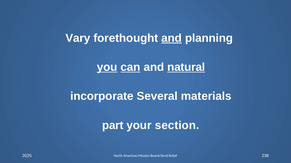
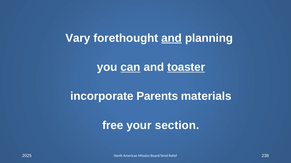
you underline: present -> none (107, 67)
natural: natural -> toaster (186, 67)
Several: Several -> Parents (157, 97)
part: part -> free (113, 126)
